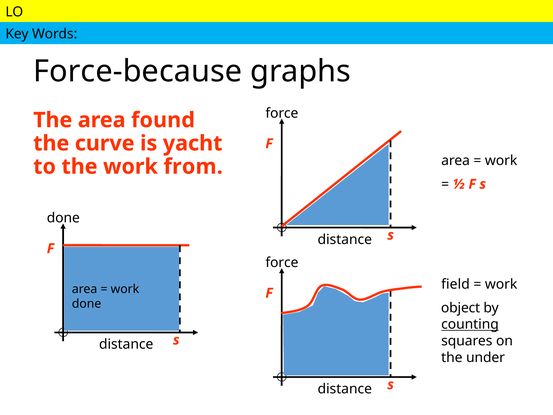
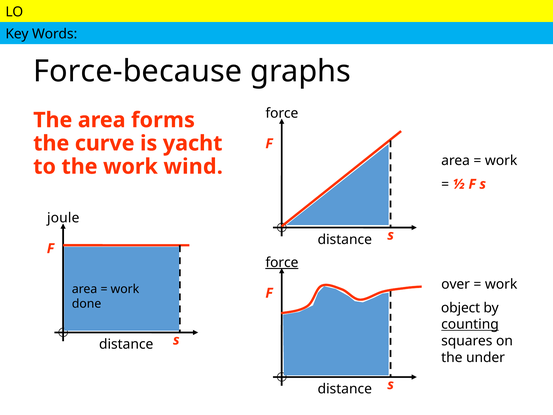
found: found -> forms (163, 120)
from: from -> wind (193, 167)
done: done -> joule (63, 218)
force underline: none -> present (282, 262)
field: field -> over (456, 284)
